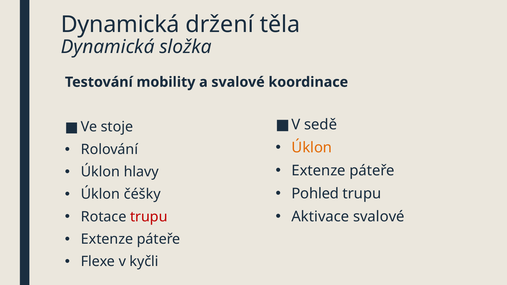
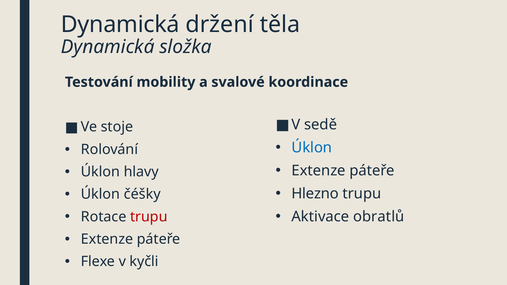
Úklon colour: orange -> blue (312, 148)
Pohled: Pohled -> Hlezno (315, 194)
Aktivace svalové: svalové -> obratlů (379, 217)
